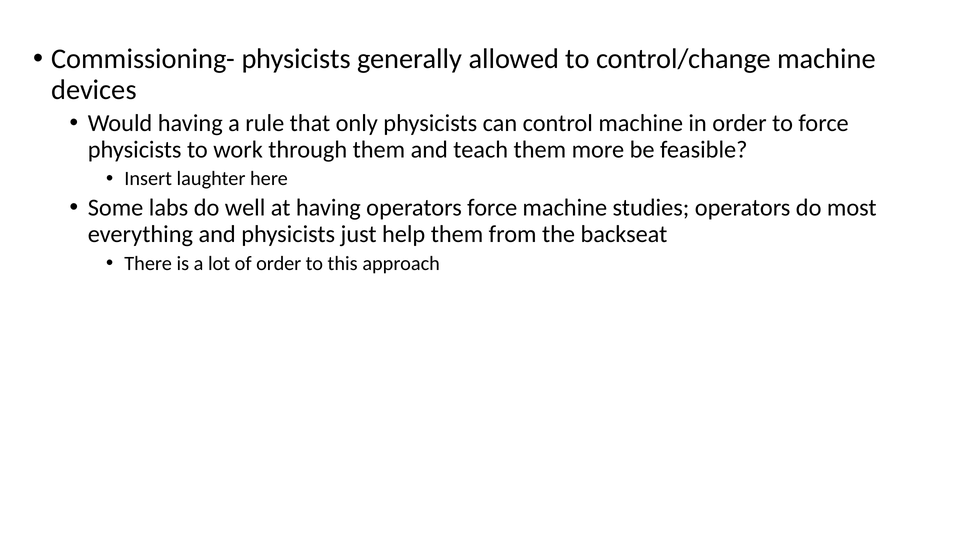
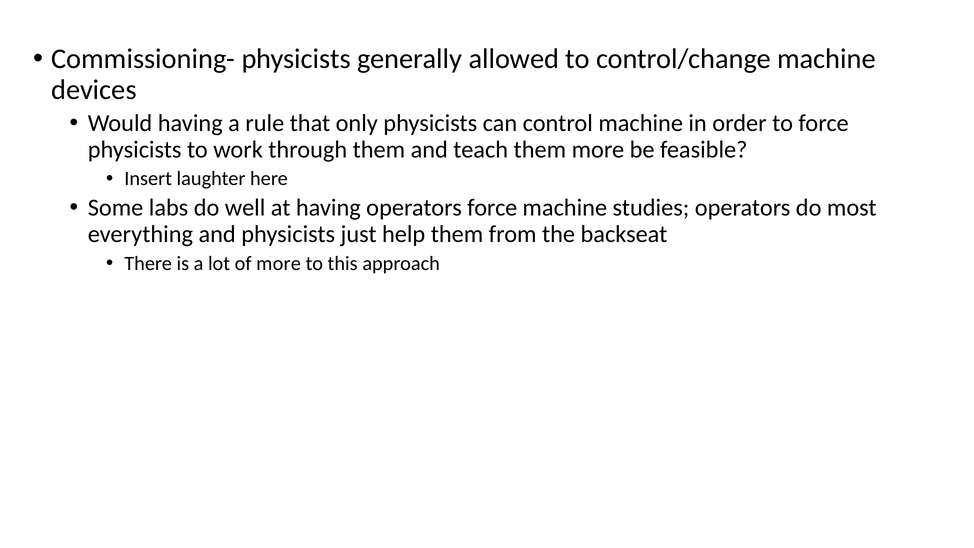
of order: order -> more (279, 263)
